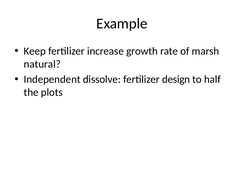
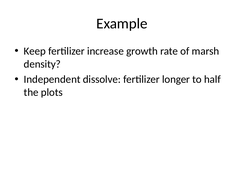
natural: natural -> density (42, 64)
design: design -> longer (176, 79)
